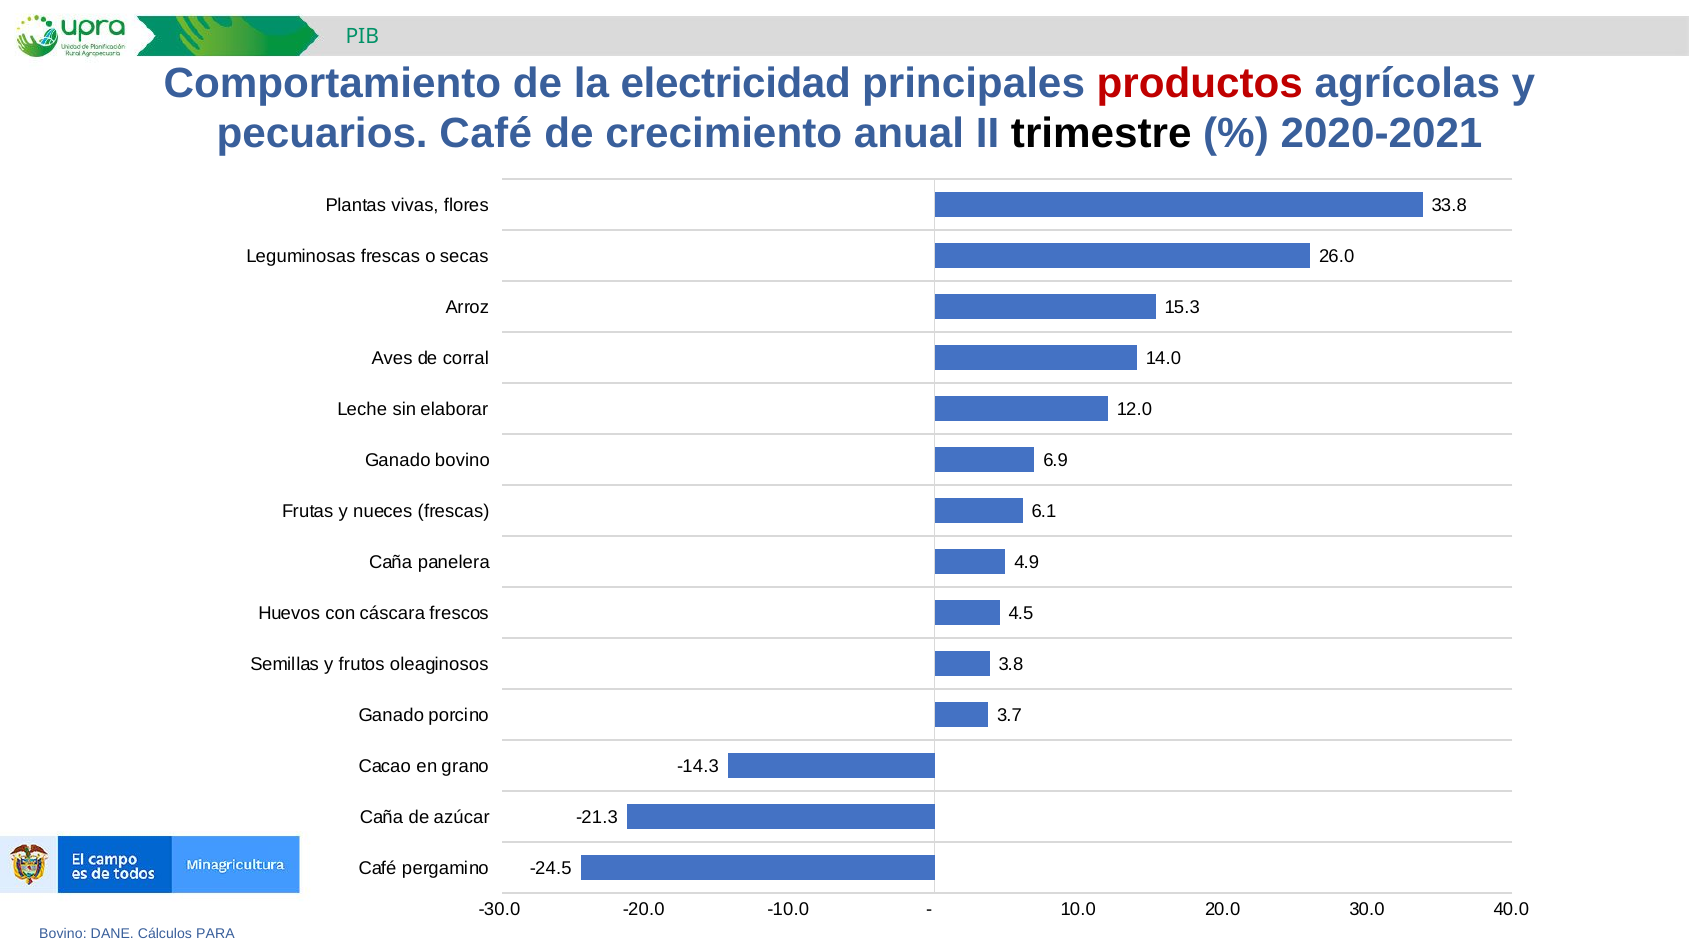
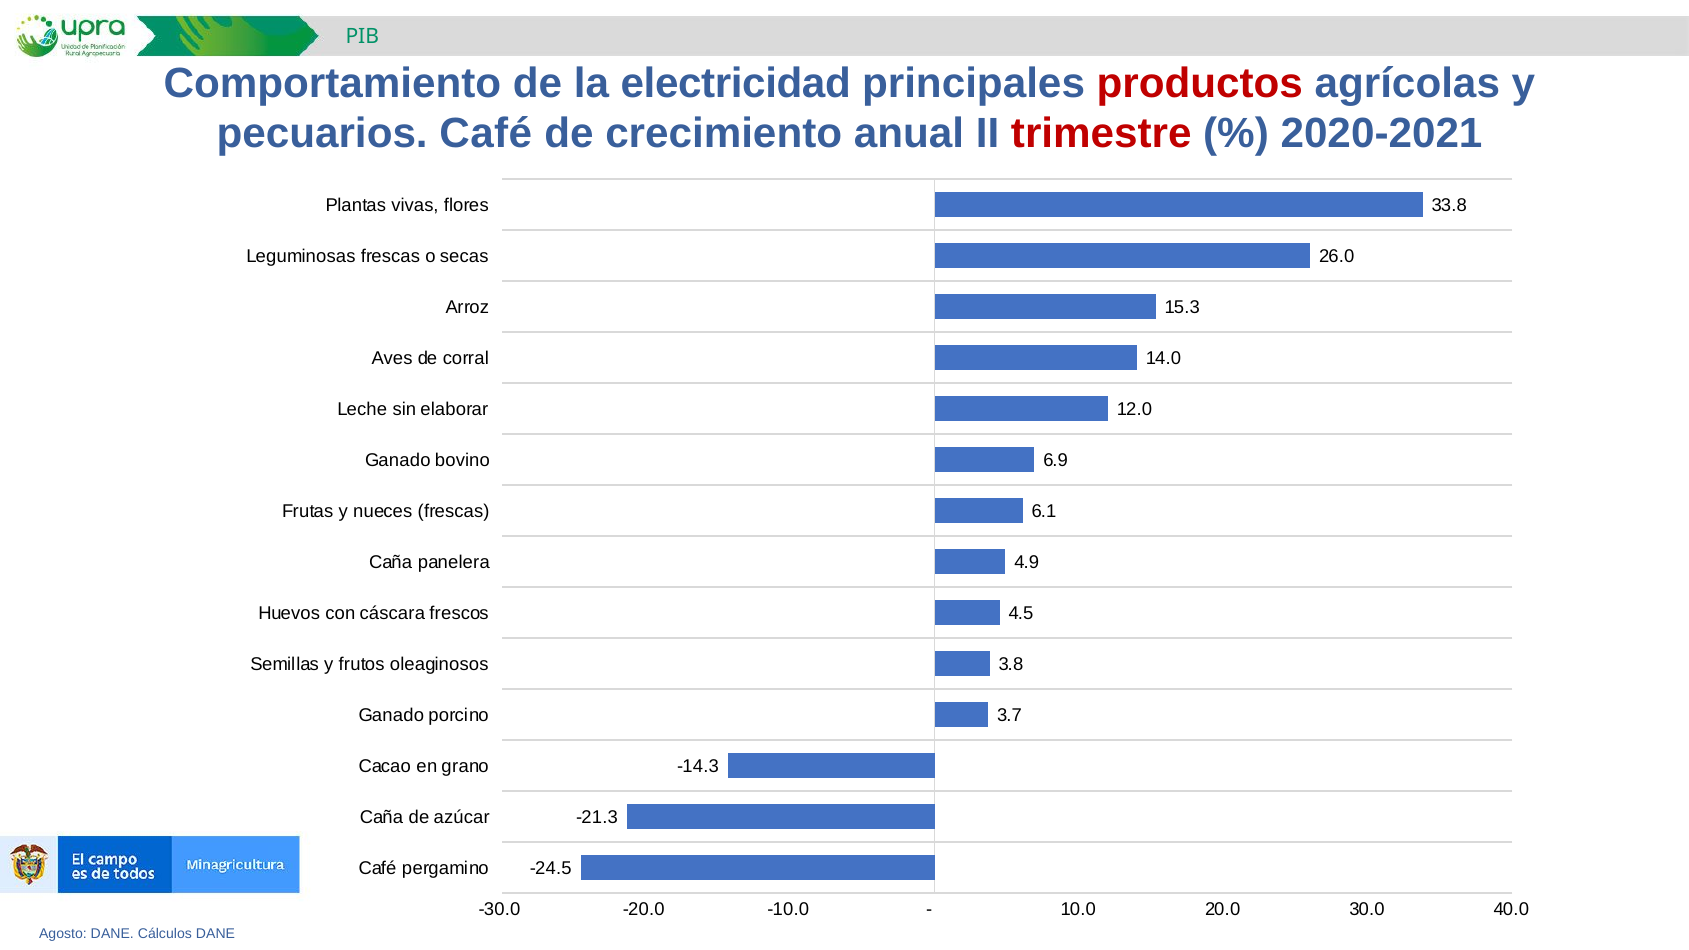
trimestre colour: black -> red (1101, 134)
Bovino: Bovino -> Agosto (63, 934)
Cálculos PARA: PARA -> DANE (215, 934)
